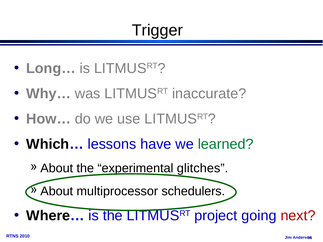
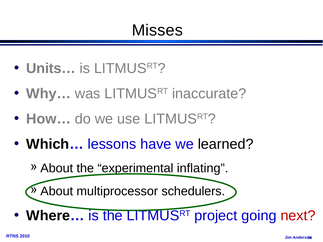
Trigger: Trigger -> Misses (157, 30)
Long…: Long… -> Units… (51, 68)
learned colour: green -> black (226, 144)
glitches: glitches -> inflating (203, 168)
